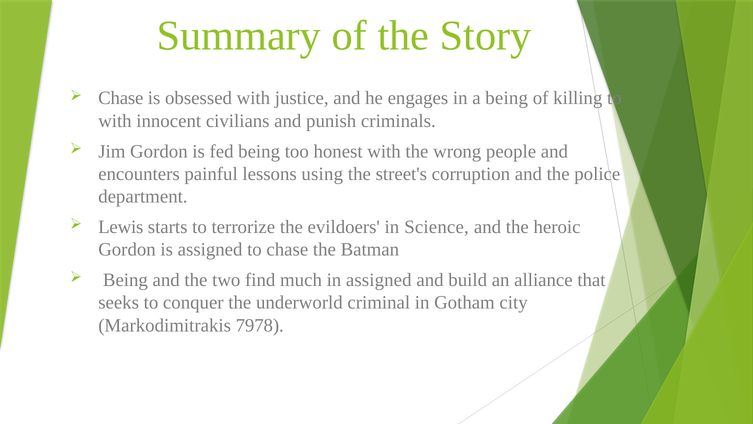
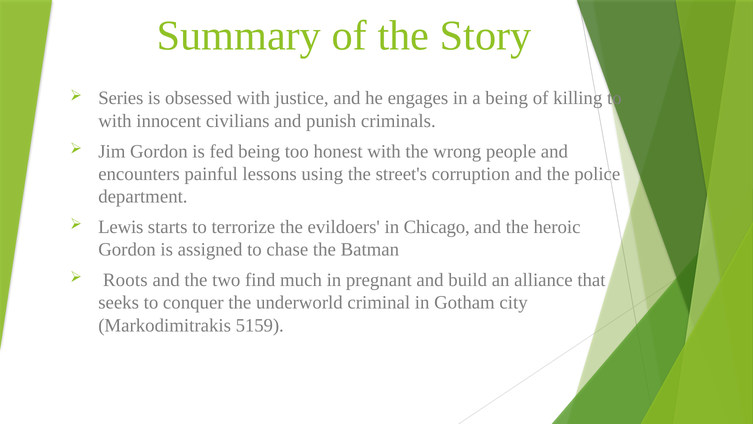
Chase: Chase -> Series (121, 98)
Science: Science -> Chicago (437, 227)
Being: Being -> Roots (125, 280)
in assigned: assigned -> pregnant (379, 280)
7978: 7978 -> 5159 (260, 325)
